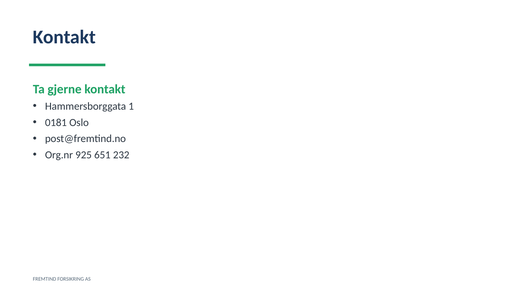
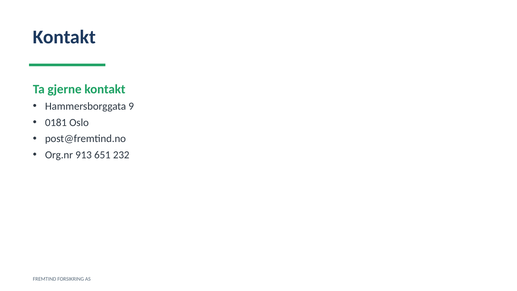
1: 1 -> 9 (131, 106)
925: 925 -> 913 (84, 155)
